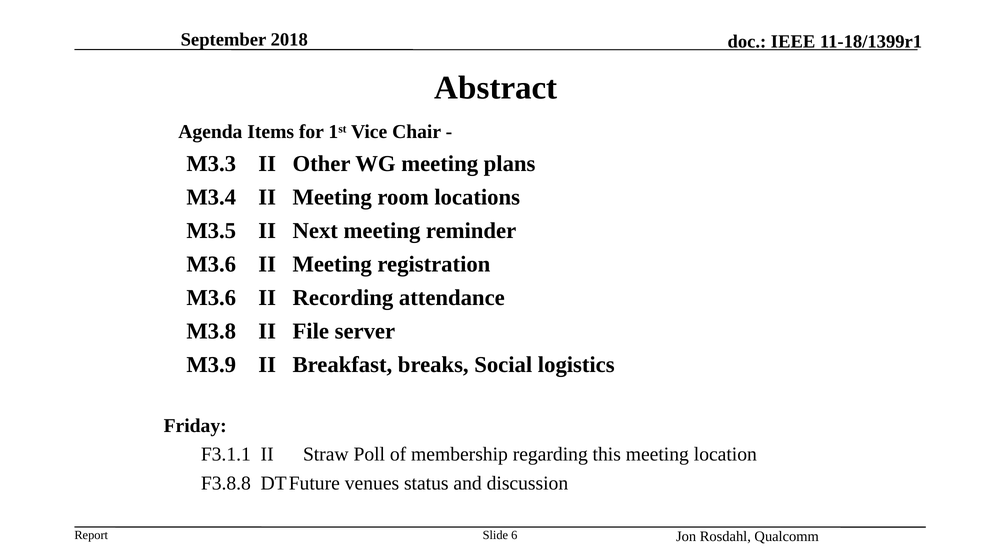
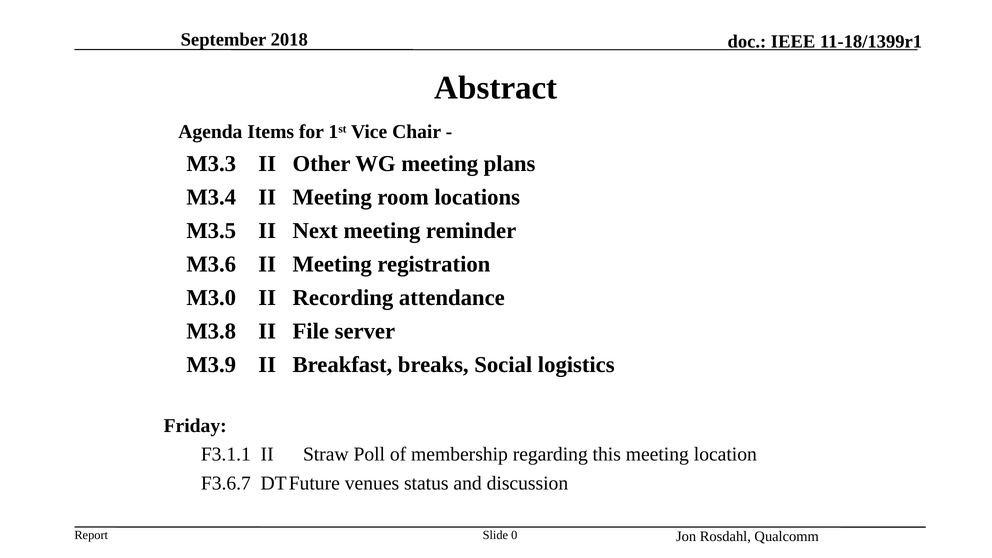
M3.6: M3.6 -> M3.0 (211, 298)
F3.8.8: F3.8.8 -> F3.6.7 (226, 483)
6: 6 -> 0 (514, 535)
